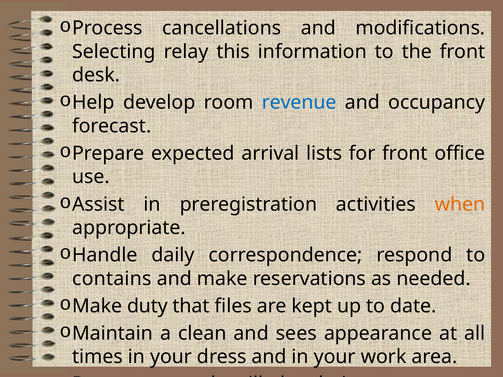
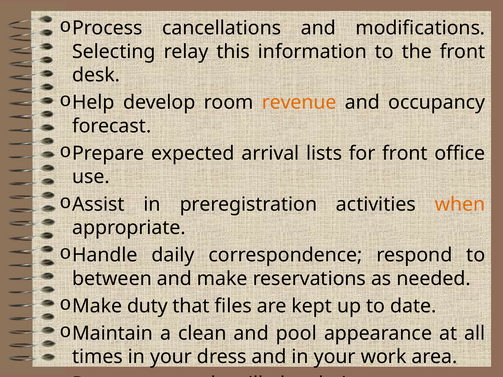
revenue colour: blue -> orange (299, 103)
contains: contains -> between (112, 279)
sees: sees -> pool (296, 334)
